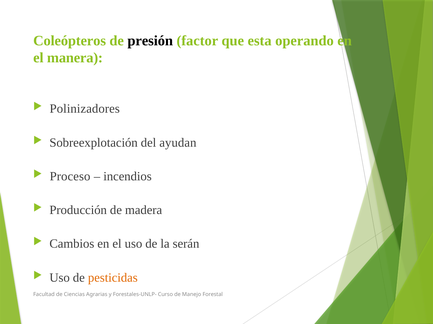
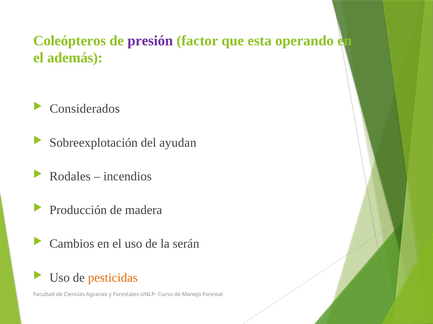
presión colour: black -> purple (150, 41)
manera: manera -> además (75, 58)
Polinizadores: Polinizadores -> Considerados (85, 109)
Proceso: Proceso -> Rodales (70, 177)
